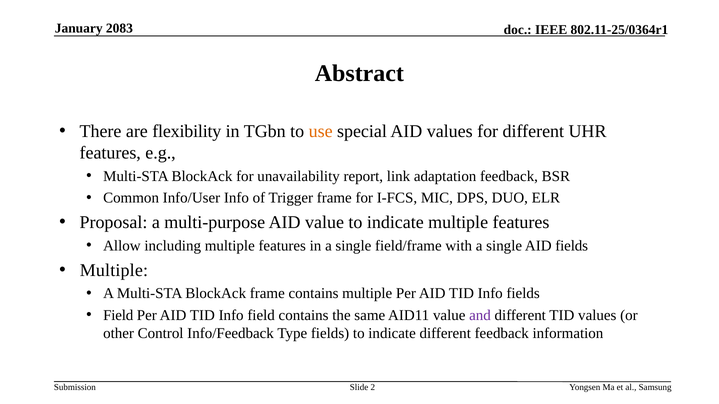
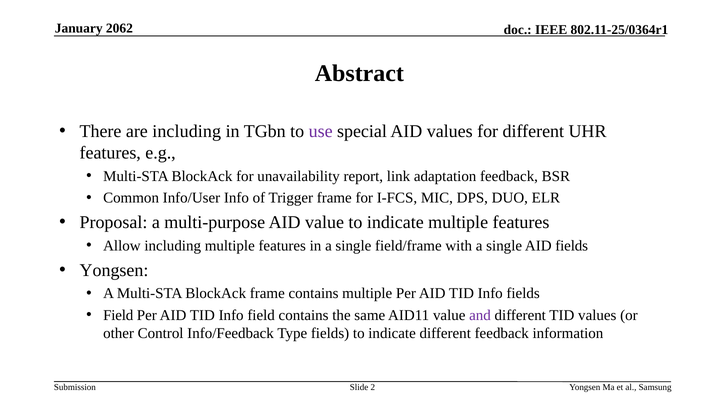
2083: 2083 -> 2062 (119, 29)
are flexibility: flexibility -> including (187, 132)
use colour: orange -> purple (321, 132)
Multiple: Multiple -> Yongsen (114, 270)
